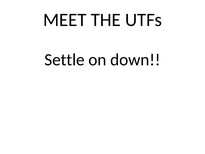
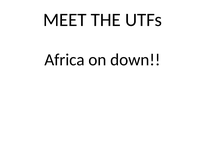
Settle: Settle -> Africa (65, 60)
